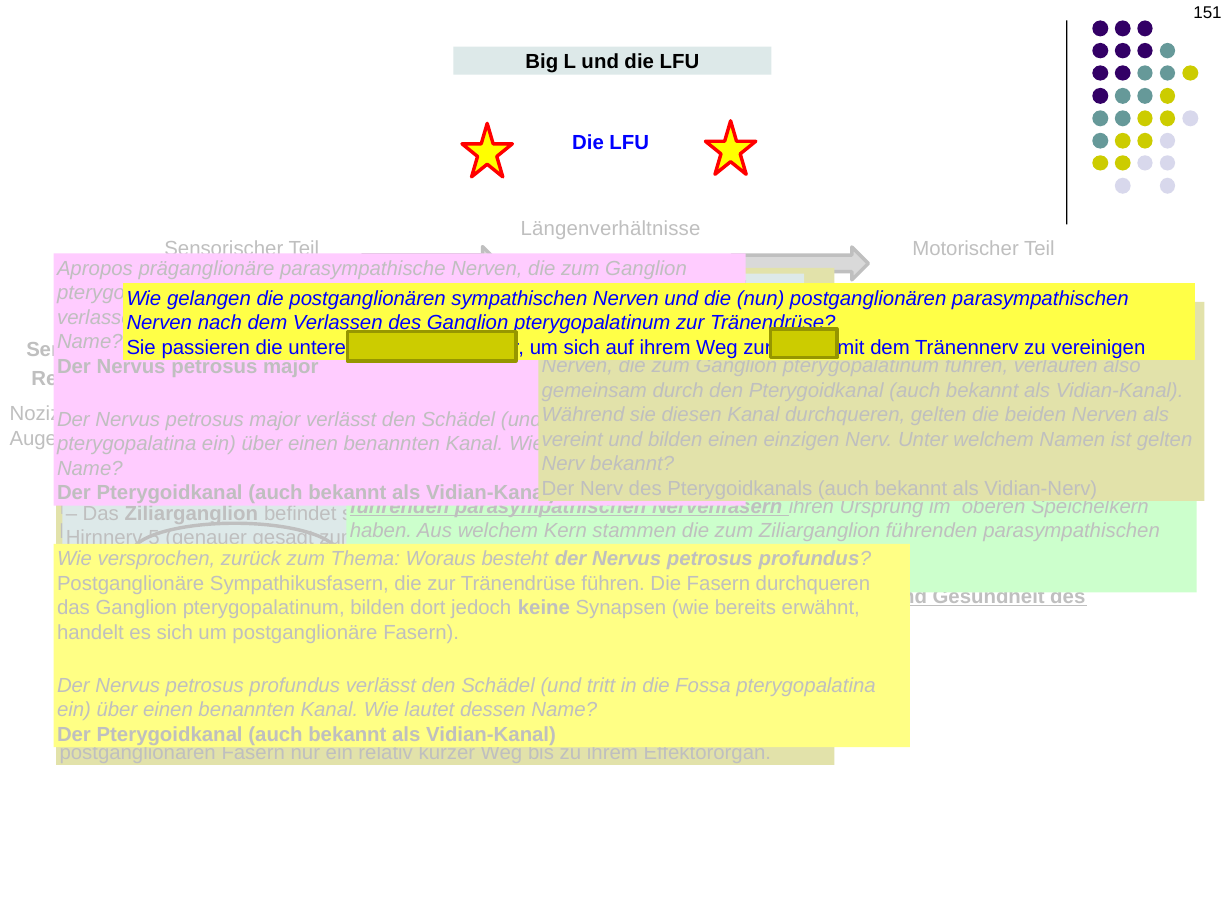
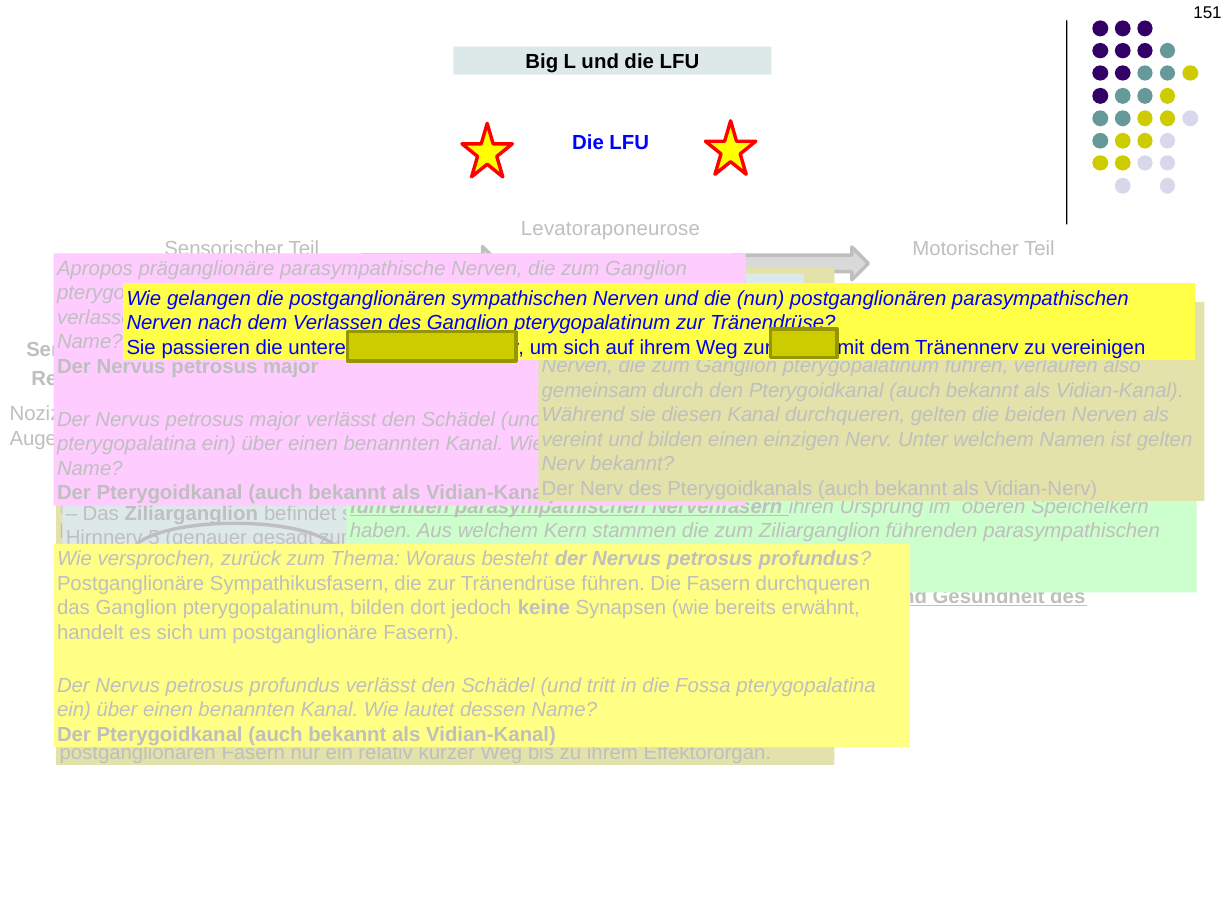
Längenverhältnisse: Längenverhältnisse -> Levatoraponeurose (610, 229)
